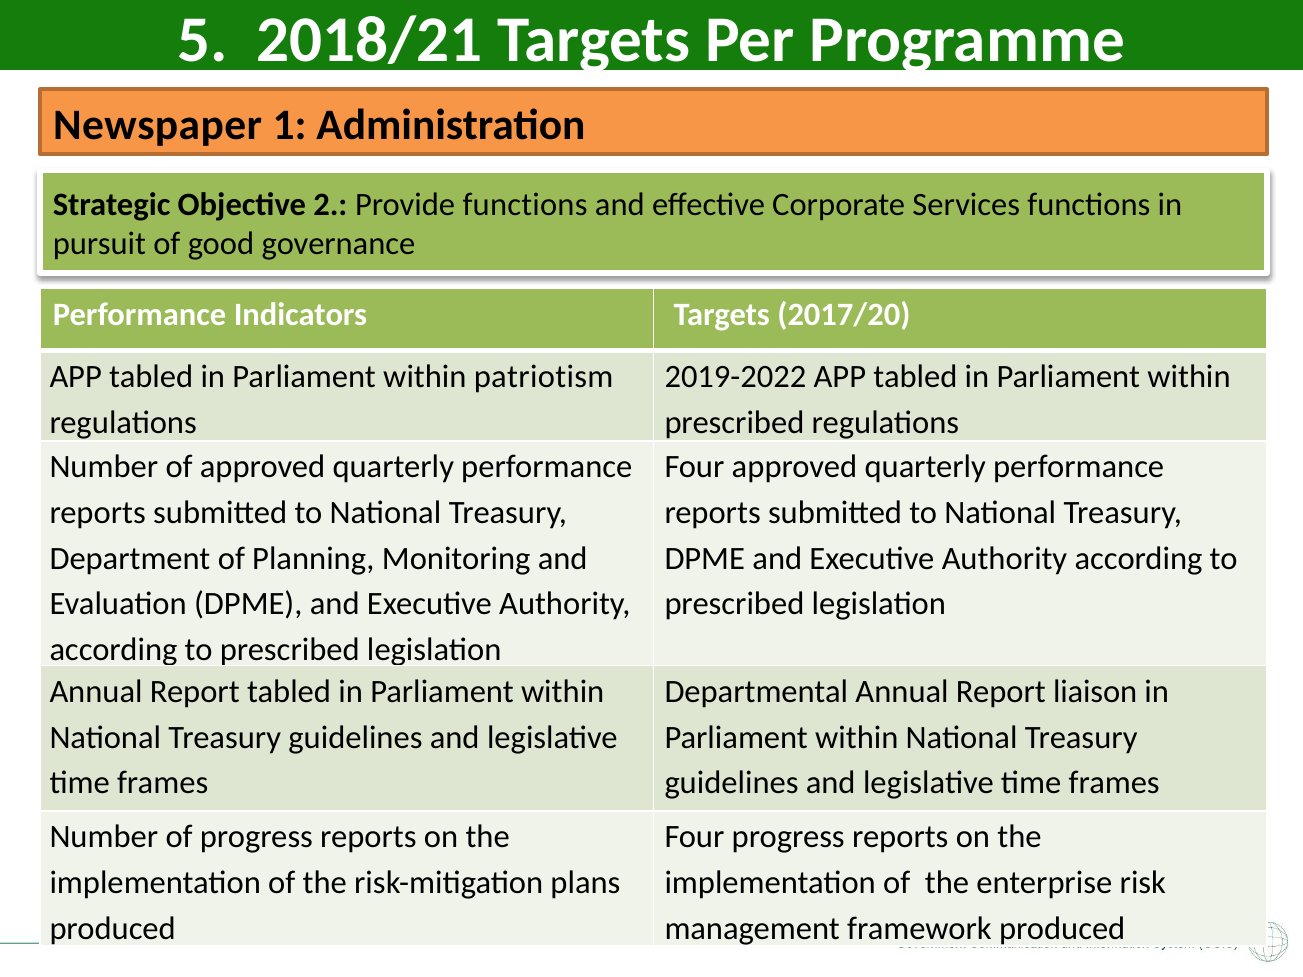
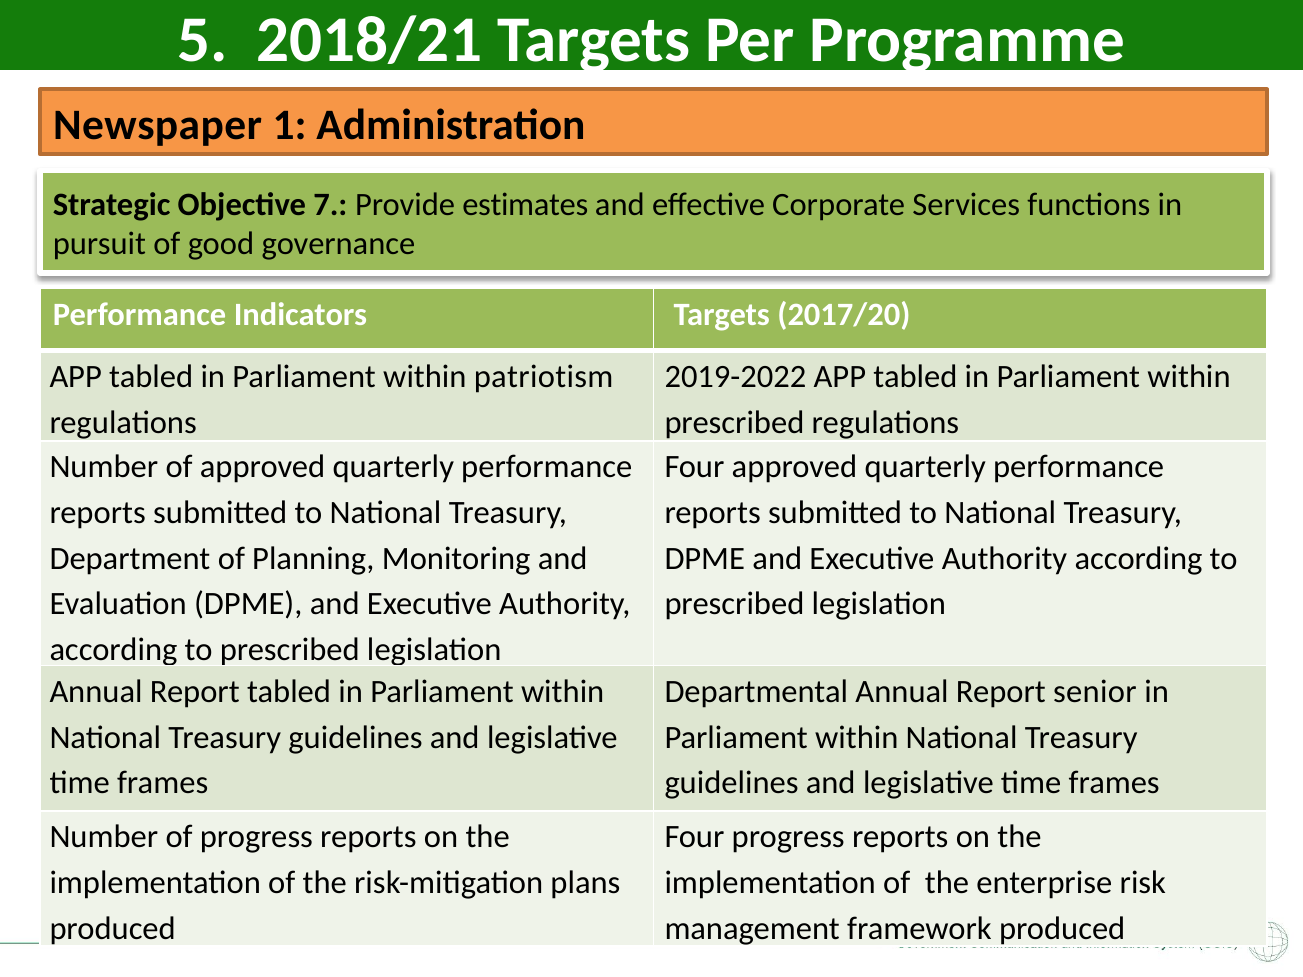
2: 2 -> 7 (330, 205)
Provide functions: functions -> estimates (525, 205)
liaison: liaison -> senior (1095, 692)
